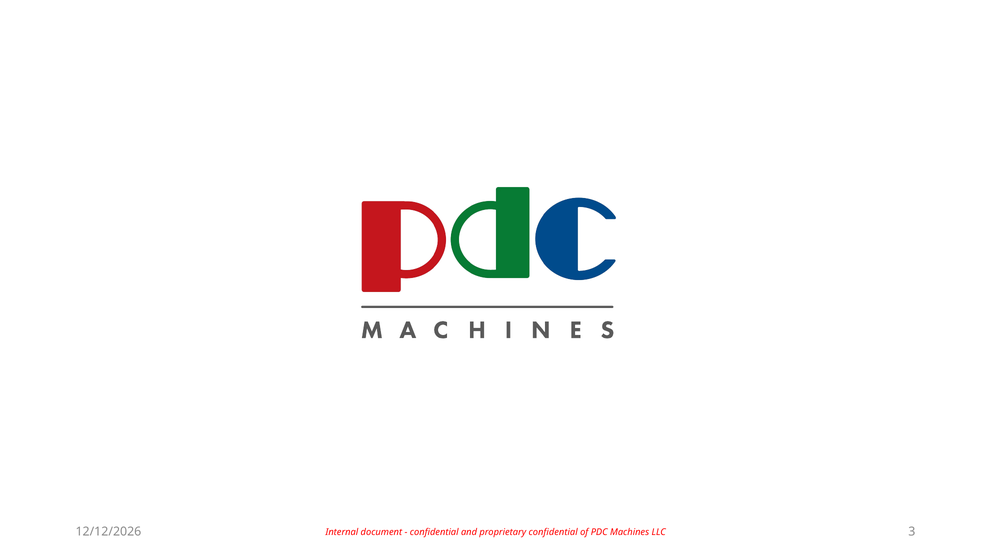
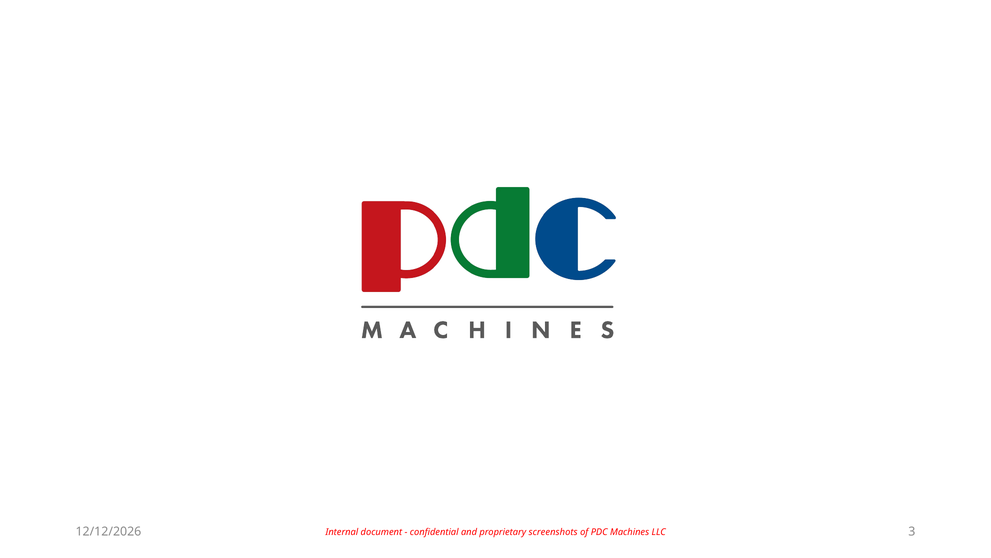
proprietary confidential: confidential -> screenshots (553, 531)
